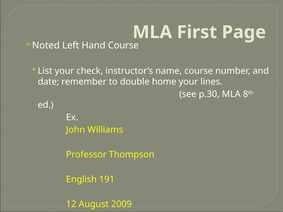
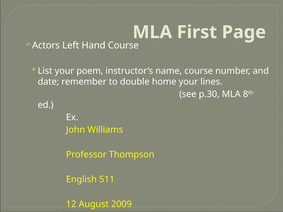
Noted: Noted -> Actors (46, 45)
check: check -> poem (90, 71)
191: 191 -> 511 (107, 180)
